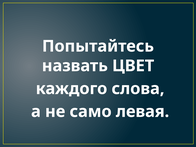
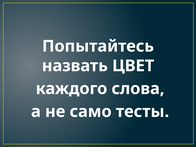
левая: левая -> тесты (142, 112)
